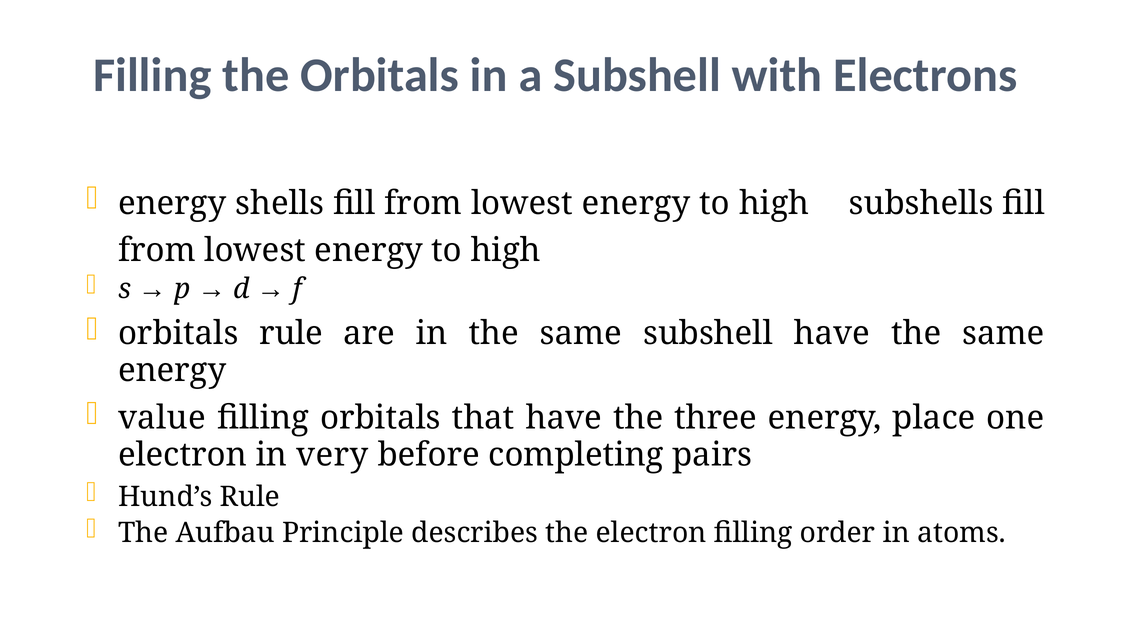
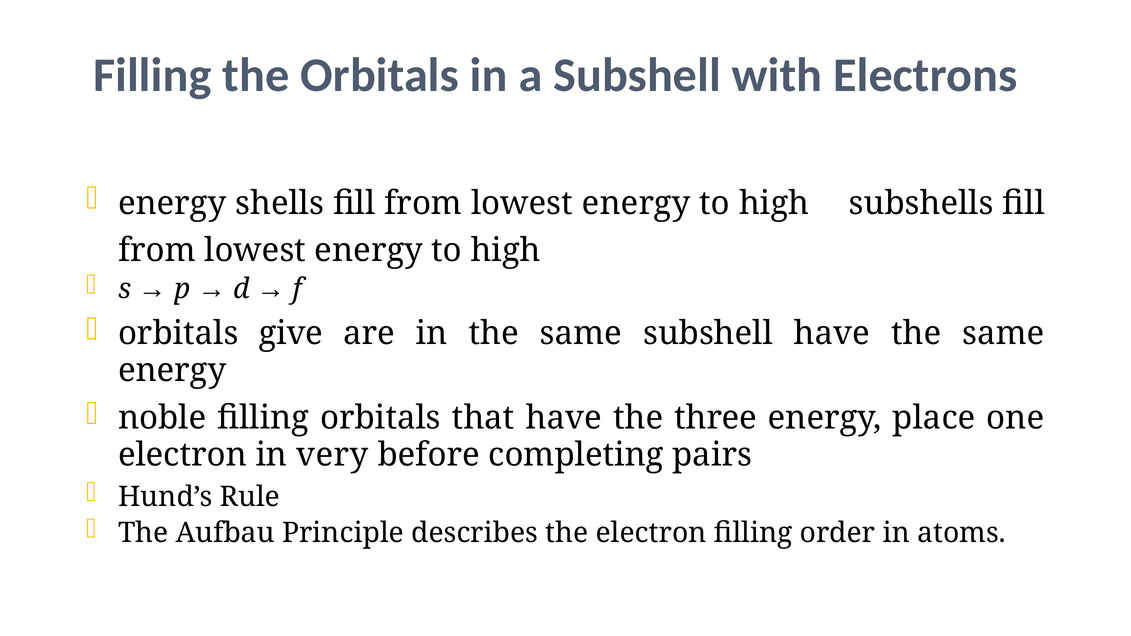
orbitals rule: rule -> give (291, 333)
value: value -> noble (162, 418)
